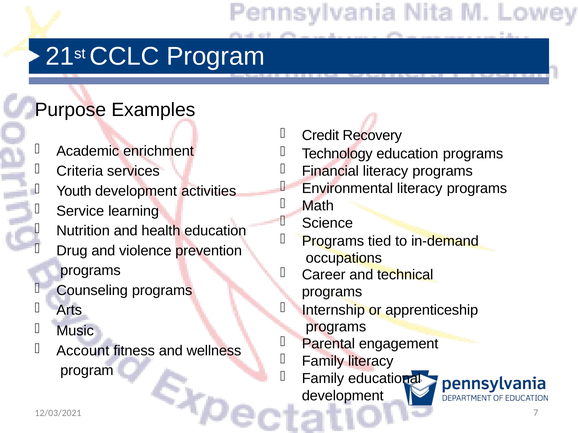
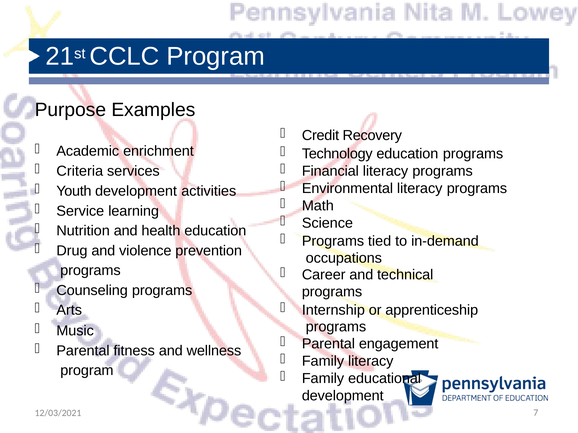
Account: Account -> Parental (83, 351)
